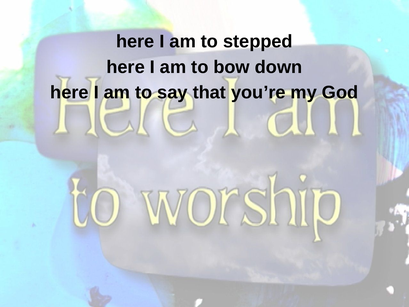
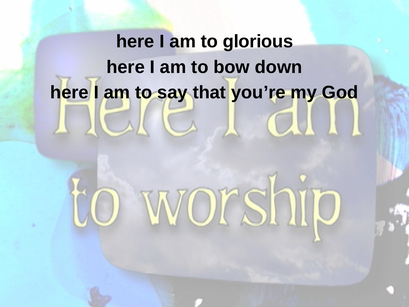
stepped: stepped -> glorious (258, 41)
